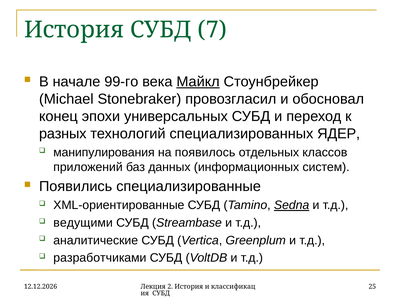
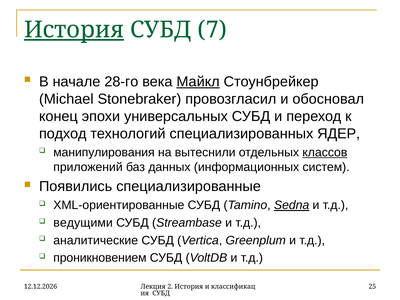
История underline: none -> present (74, 30)
99-го: 99-го -> 28-го (121, 82)
разных: разных -> подход (63, 134)
появилось: появилось -> вытеснили (205, 152)
классов underline: none -> present (325, 152)
разработчиками: разработчиками -> проникновением (100, 258)
